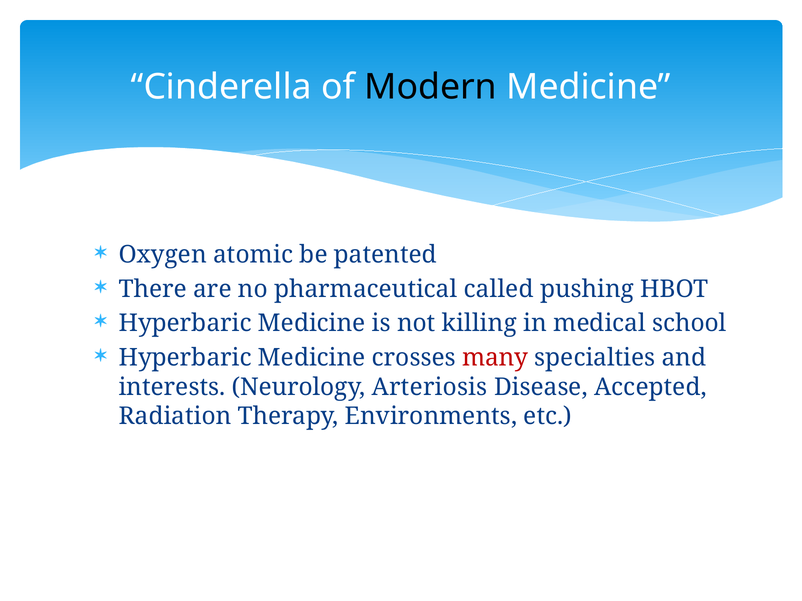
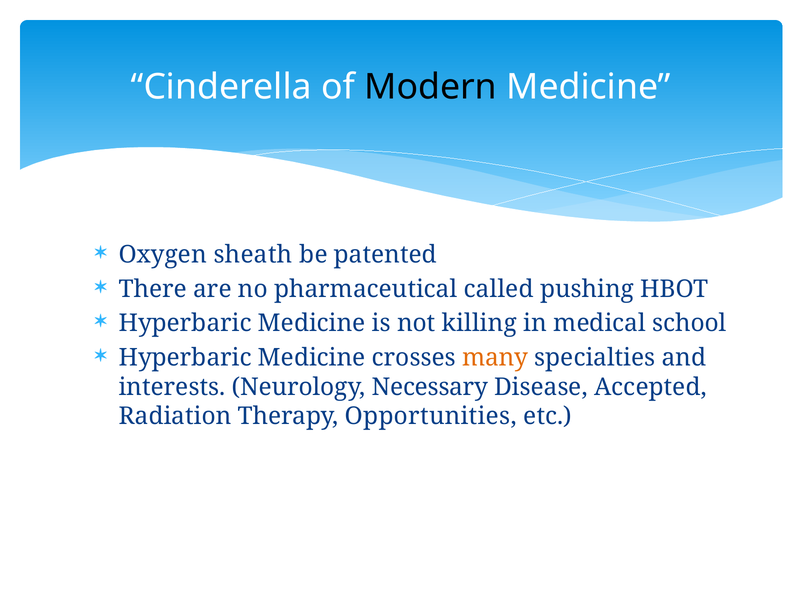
atomic: atomic -> sheath (253, 255)
many colour: red -> orange (495, 358)
Arteriosis: Arteriosis -> Necessary (430, 387)
Environments: Environments -> Opportunities (431, 417)
